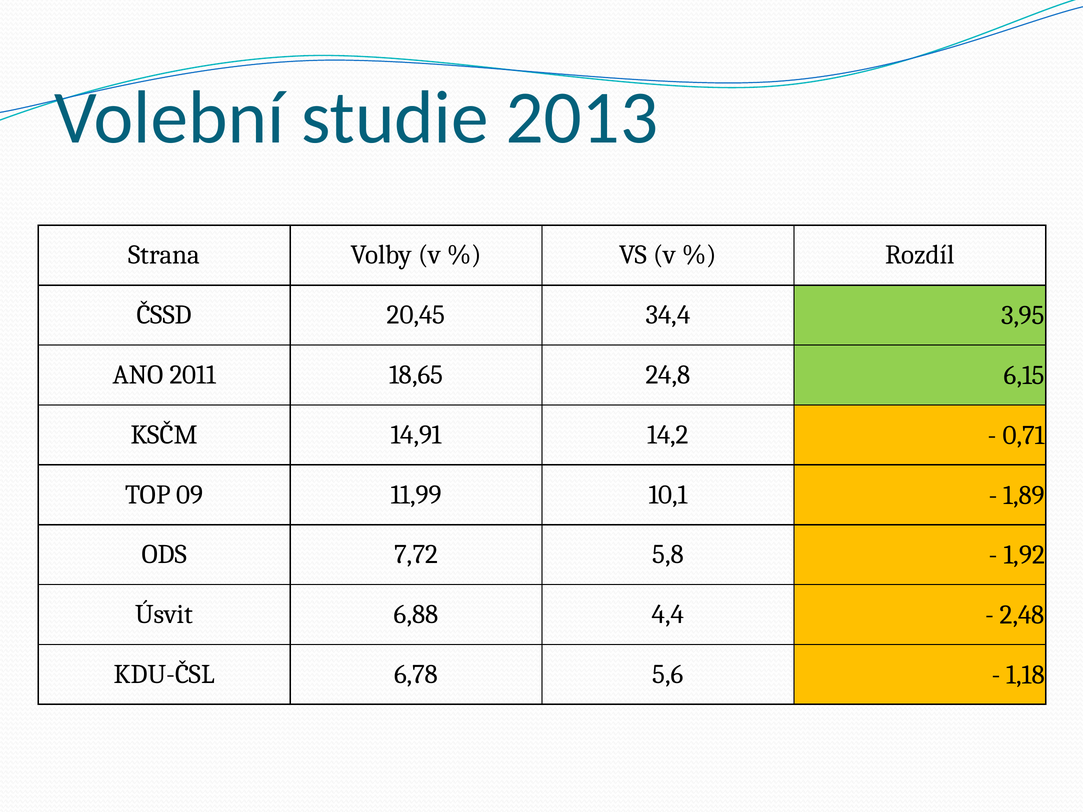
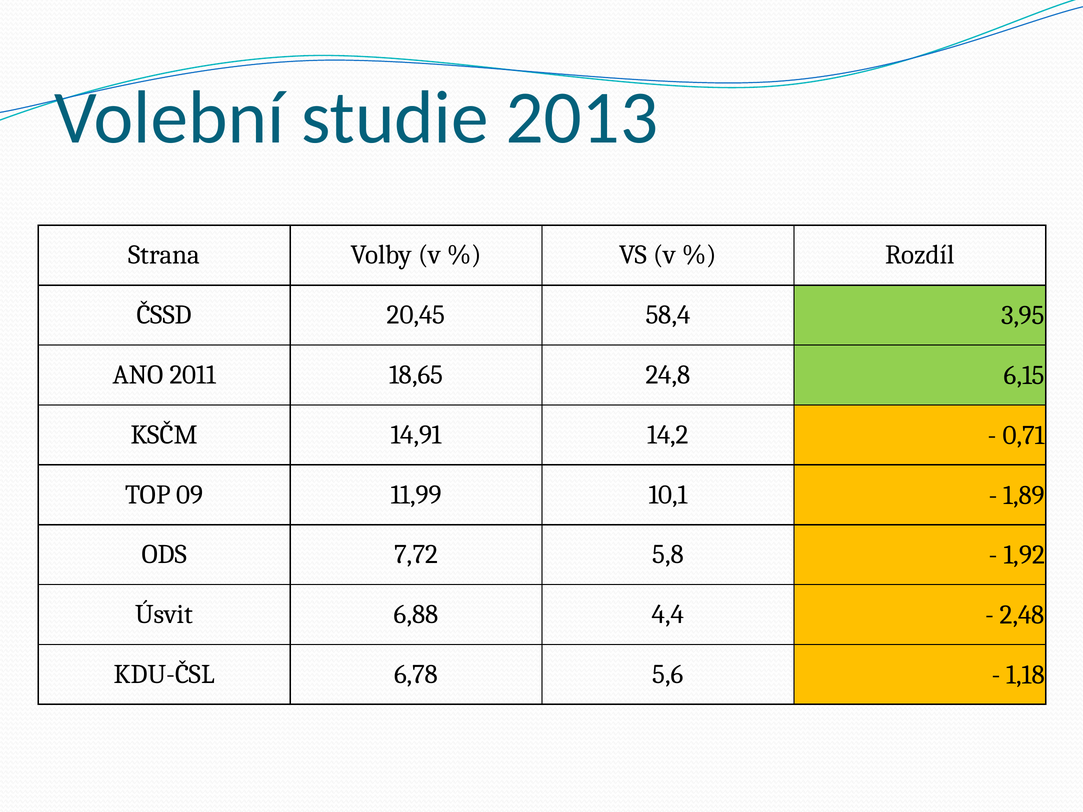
34,4: 34,4 -> 58,4 (668, 315)
